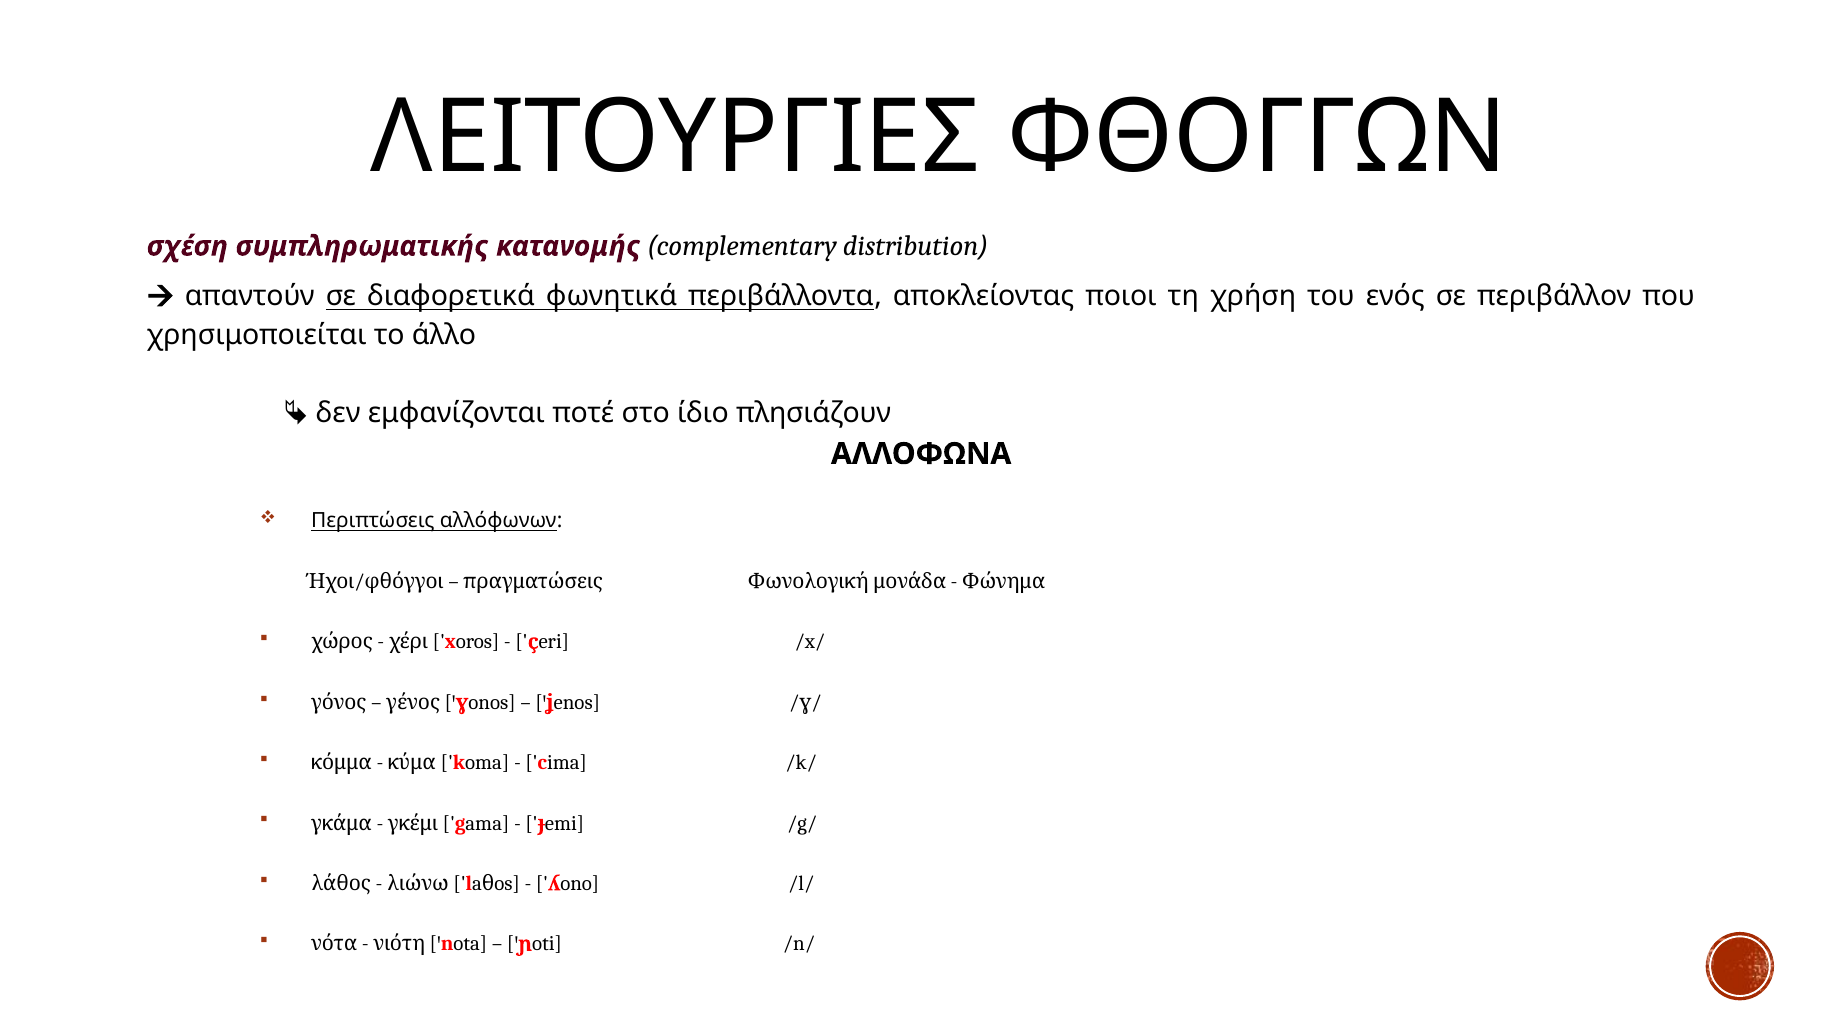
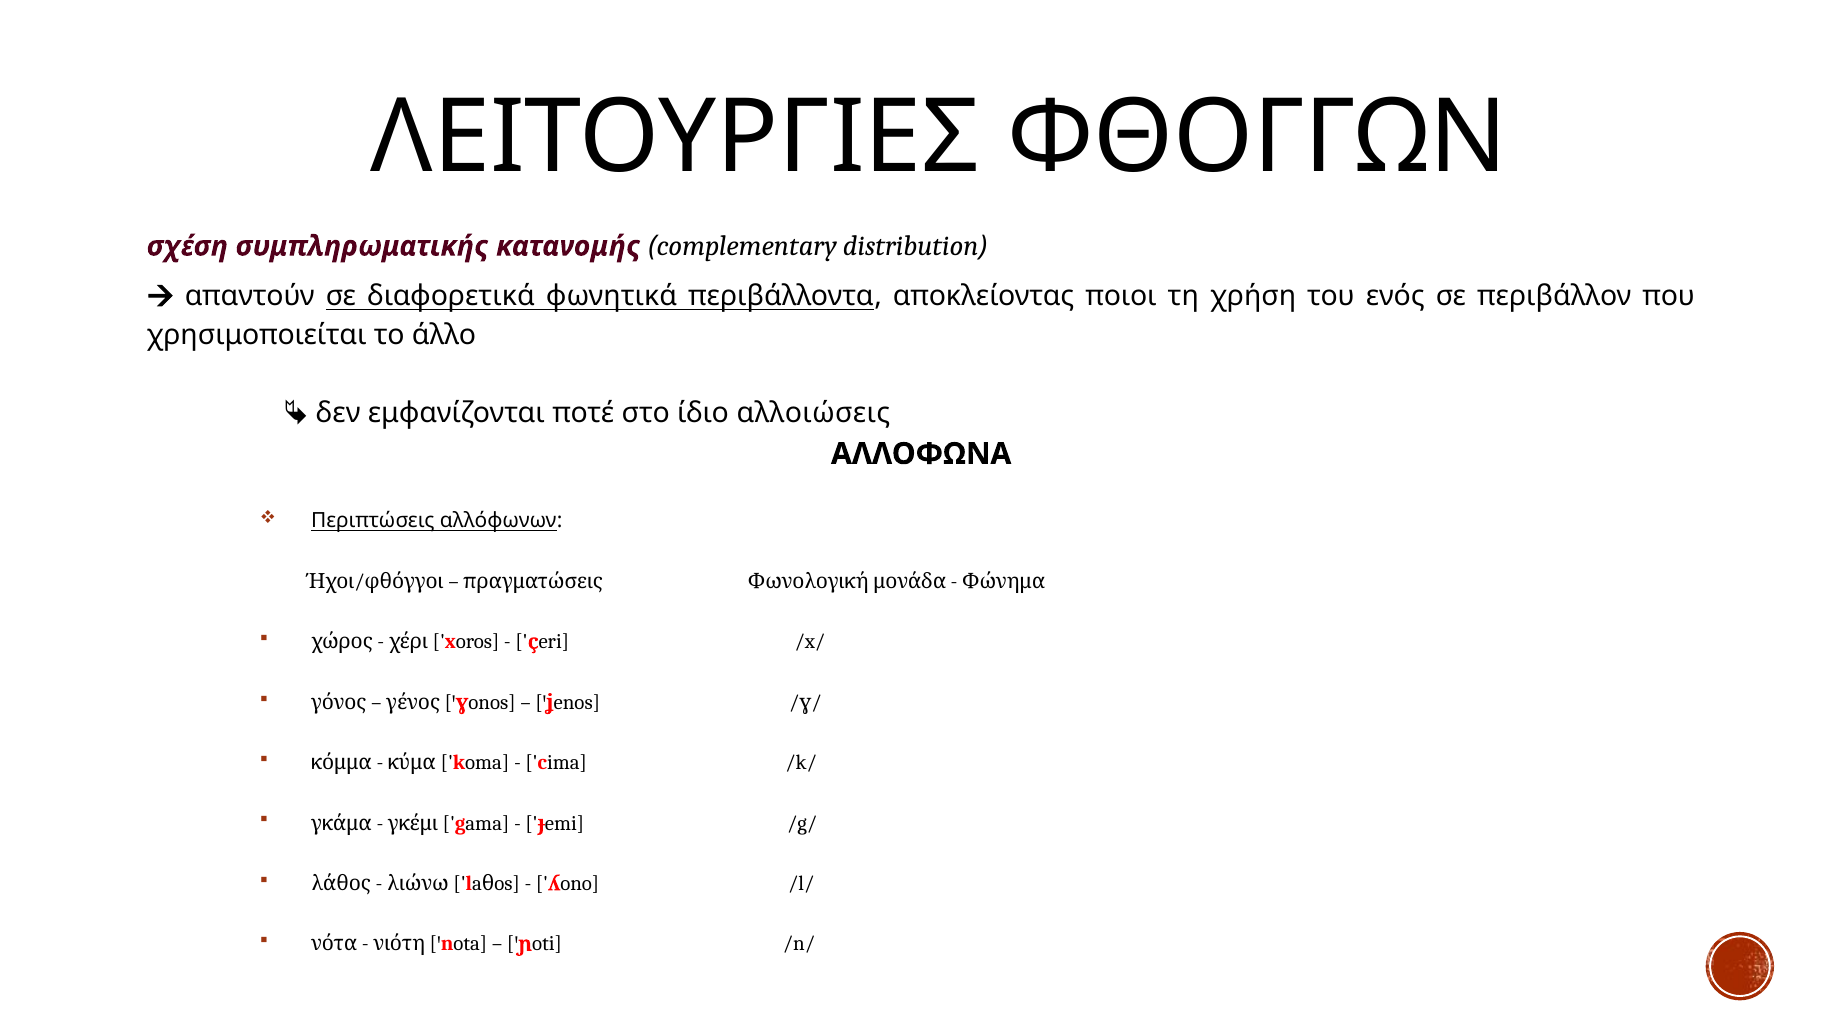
πλησιάζουν: πλησιάζουν -> αλλοιώσεις (813, 413)
